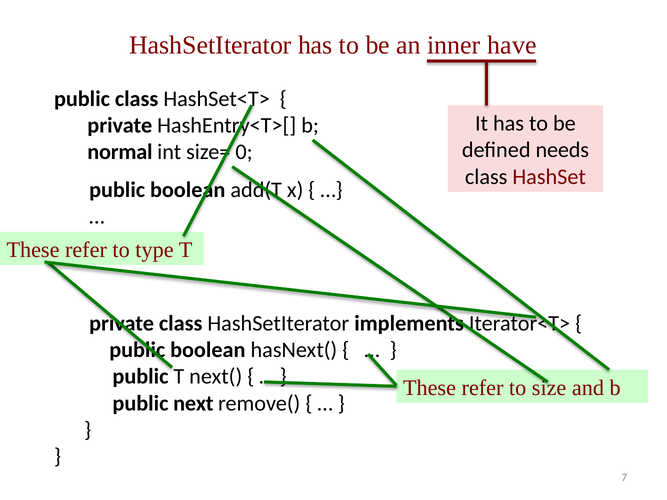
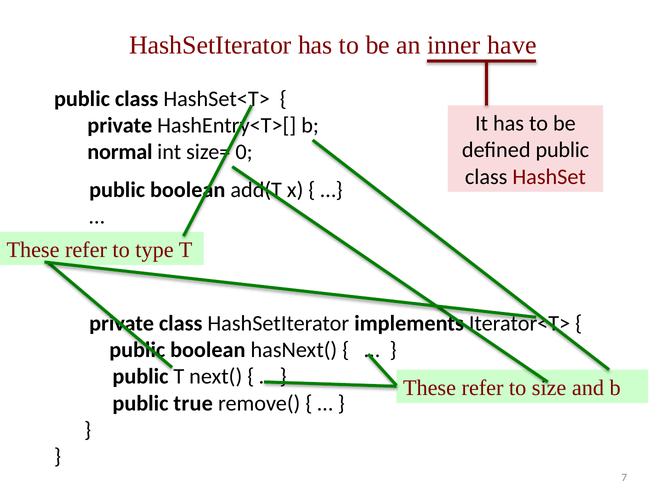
defined needs: needs -> public (562, 150)
next: next -> true (193, 403)
